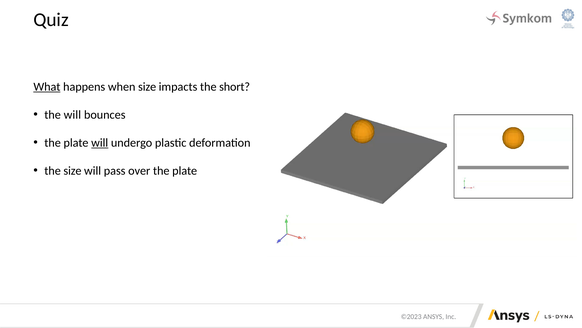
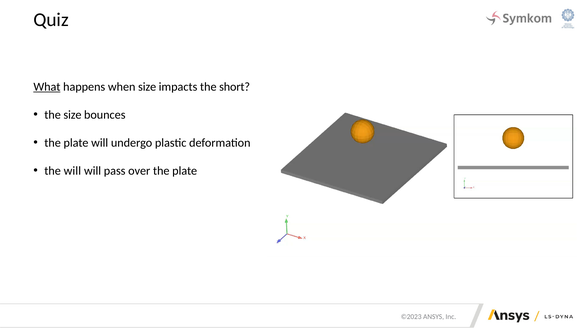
the will: will -> size (72, 115)
will underline: present -> none (100, 143)
the size: size -> will (72, 171)
